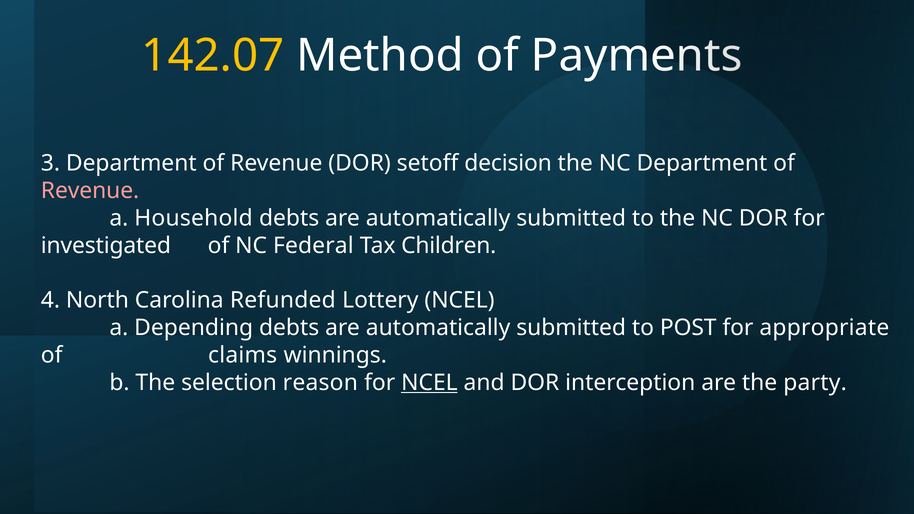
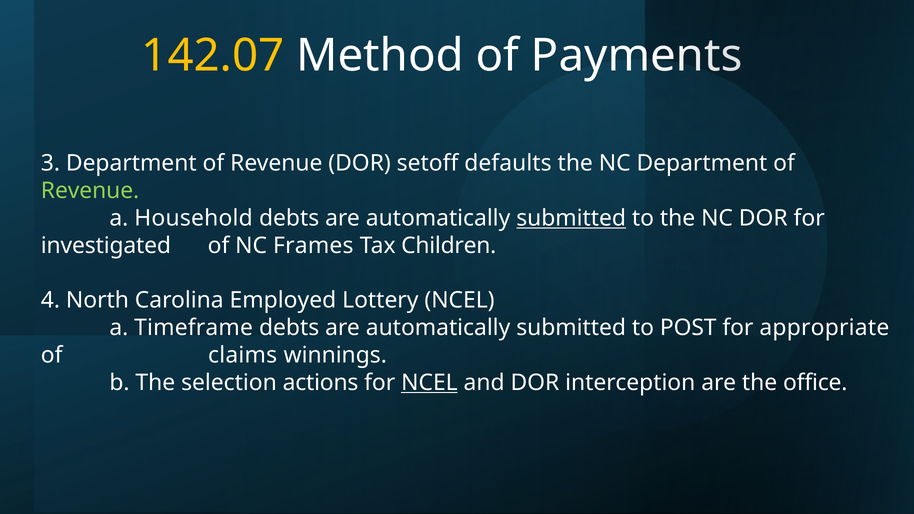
decision: decision -> defaults (508, 163)
Revenue colour: pink -> light green (90, 191)
submitted underline: none -> present (571, 218)
Federal: Federal -> Frames (313, 246)
Refunded: Refunded -> Employed (283, 301)
Depending: Depending -> Timeframe (194, 328)
reason: reason -> actions (321, 383)
party: party -> office (815, 383)
